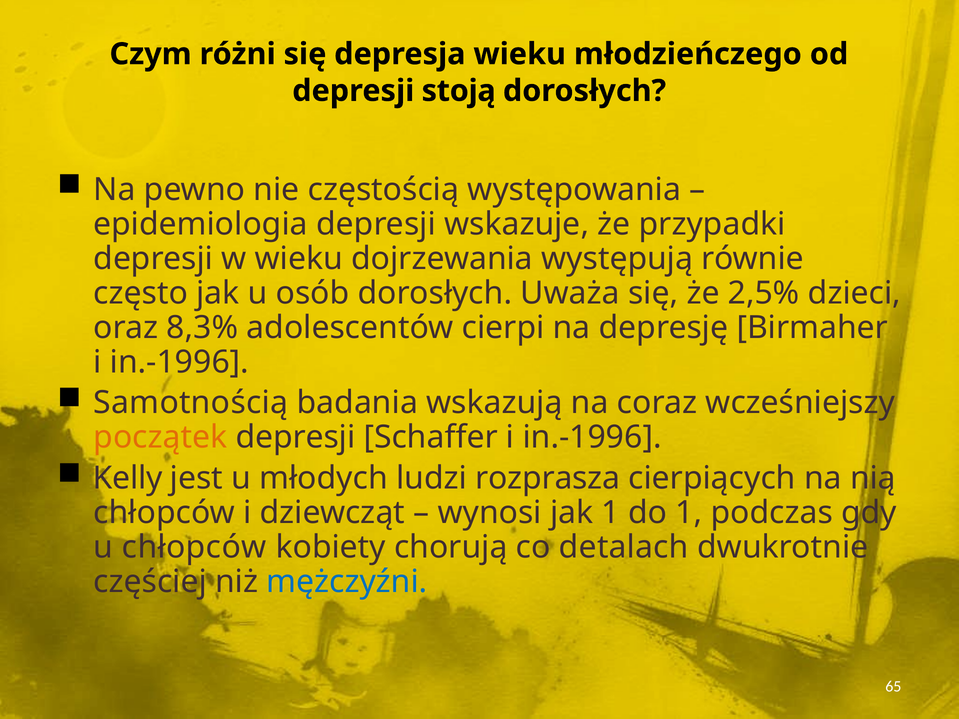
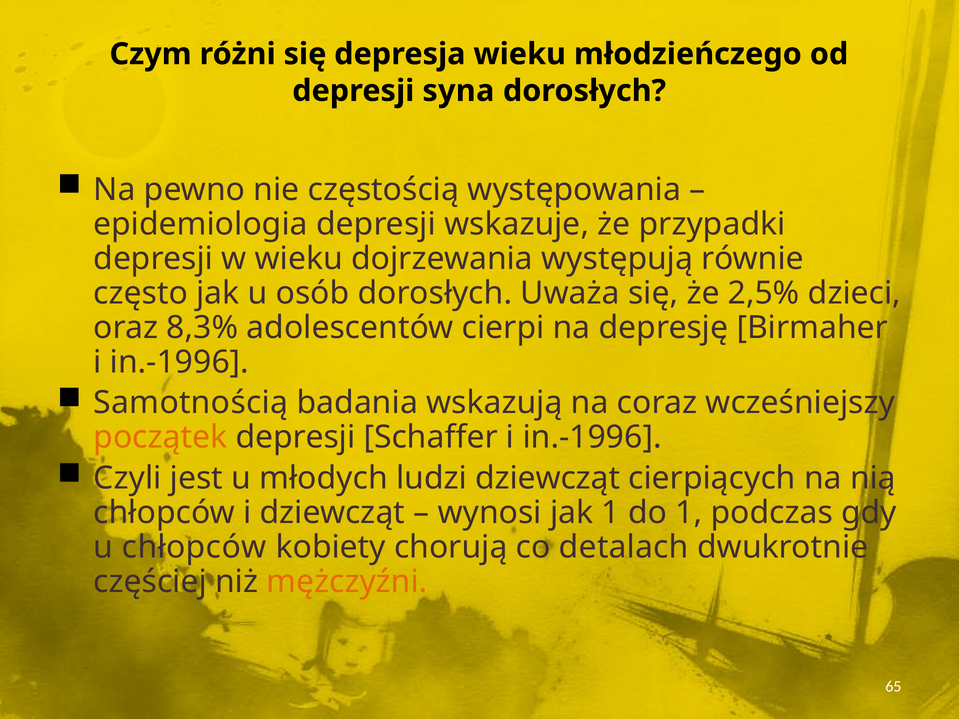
stoją: stoją -> syna (458, 91)
Kelly: Kelly -> Czyli (127, 478)
ludzi rozprasza: rozprasza -> dziewcząt (548, 478)
mężczyźni colour: blue -> orange (347, 582)
